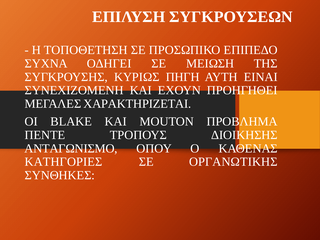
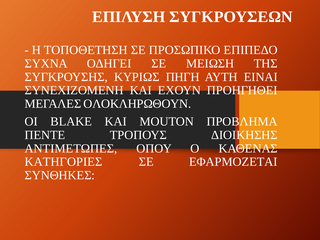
ΧΑΡΑΚΤΗΡΙΖΕΤΑΙ: ΧΑΡΑΚΤΗΡΙΖΕΤΑΙ -> ΟΛΟΚΛΗΡΩΘΟΥΝ (137, 104)
ΑΝΤΑΓΩΝΙΣΜΟ: ΑΝΤΑΓΩΝΙΣΜΟ -> ΑΝΤΙΜΕΤΩΠΕΣ (71, 148)
ΟΡΓΑΝΩΤΙΚΗΣ: ΟΡΓΑΝΩΤΙΚΗΣ -> ΕΦΑΡΜΟΖΕΤΑΙ (233, 162)
